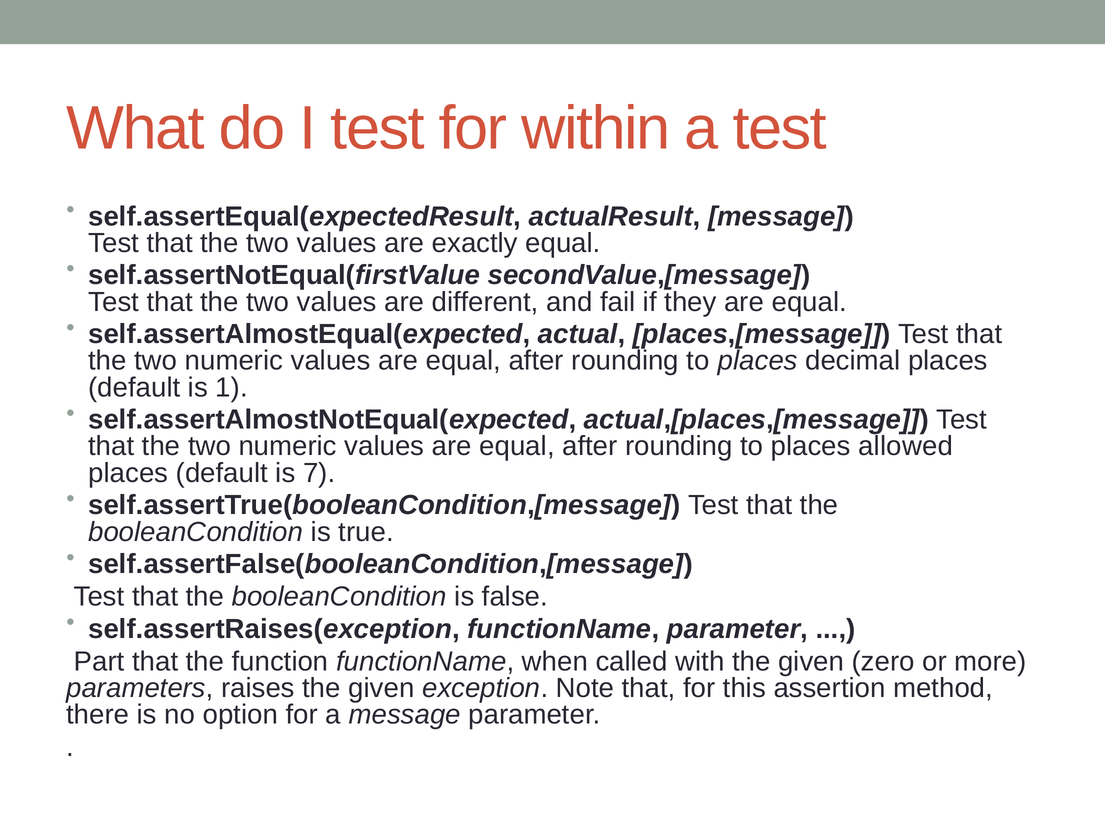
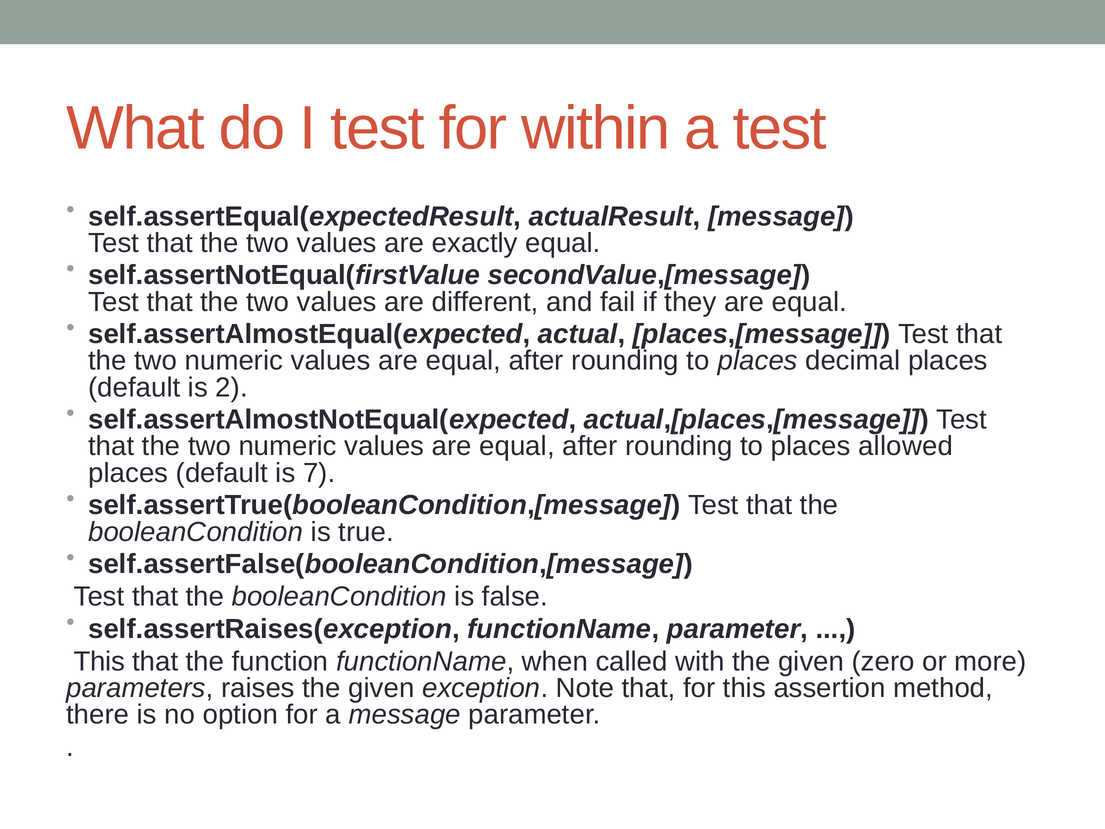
1: 1 -> 2 (232, 387)
Part: Part -> This (99, 661)
